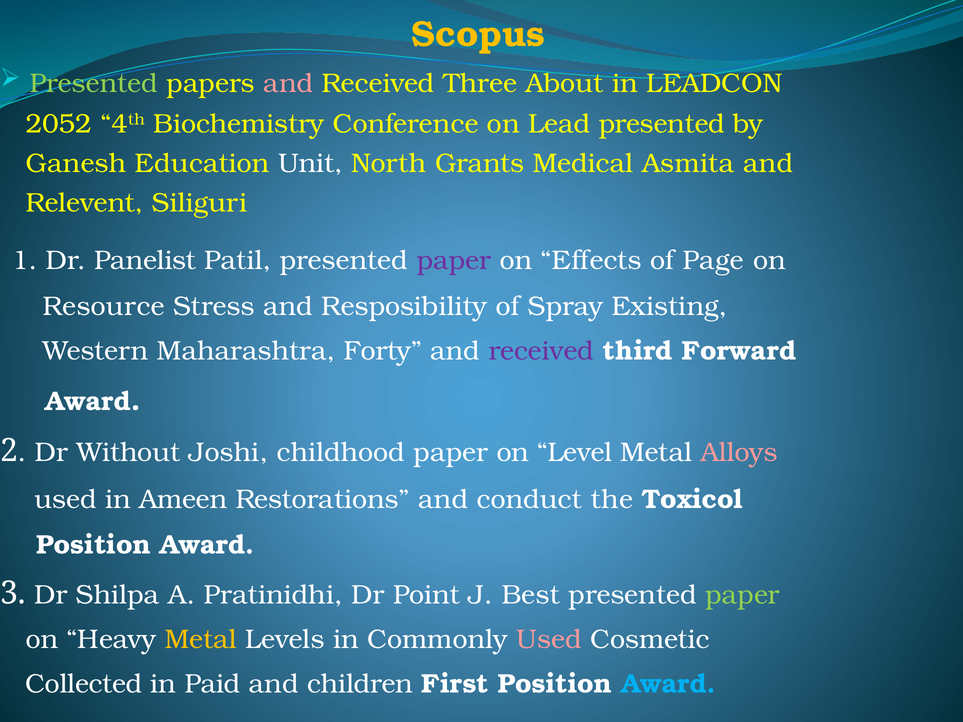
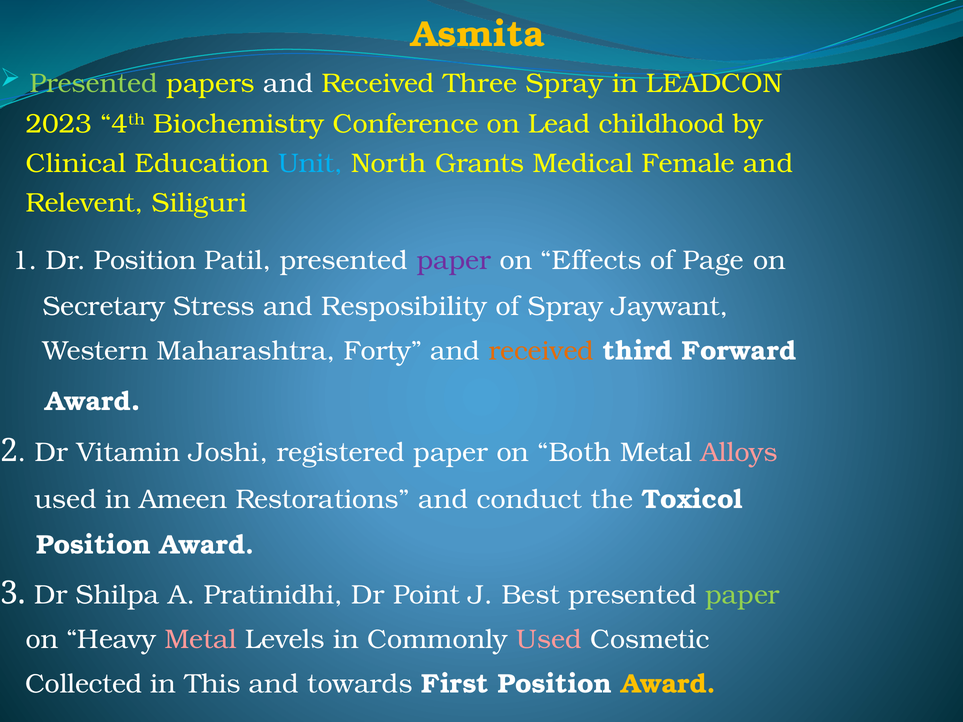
Scopus: Scopus -> Asmita (478, 34)
and colour: pink -> white (288, 83)
Three About: About -> Spray (564, 83)
2052: 2052 -> 2023 (59, 124)
Lead presented: presented -> childhood (662, 124)
Ganesh: Ganesh -> Clinical (76, 163)
Unit colour: white -> light blue (310, 163)
Asmita: Asmita -> Female (688, 163)
Dr Panelist: Panelist -> Position (145, 260)
Resource: Resource -> Secretary (104, 307)
Existing: Existing -> Jaywant (670, 307)
received colour: purple -> orange (541, 351)
Without: Without -> Vitamin (128, 453)
childhood: childhood -> registered (341, 453)
Level: Level -> Both (575, 453)
Metal colour: yellow -> pink (201, 640)
Paid: Paid -> This (213, 684)
children: children -> towards (360, 684)
Award colour: light blue -> yellow (668, 684)
